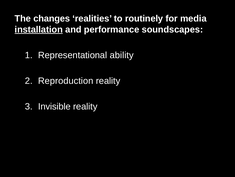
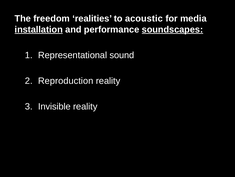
changes: changes -> freedom (52, 19)
routinely: routinely -> acoustic (144, 19)
soundscapes underline: none -> present (172, 29)
ability: ability -> sound (122, 55)
